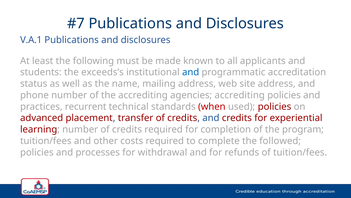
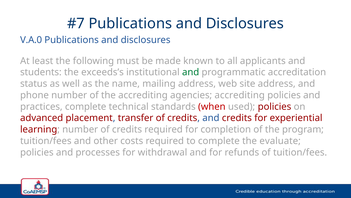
V.A.1: V.A.1 -> V.A.0 (31, 40)
and colour: blue -> green (191, 72)
practices recurrent: recurrent -> complete (86, 106)
followed: followed -> evaluate (280, 141)
